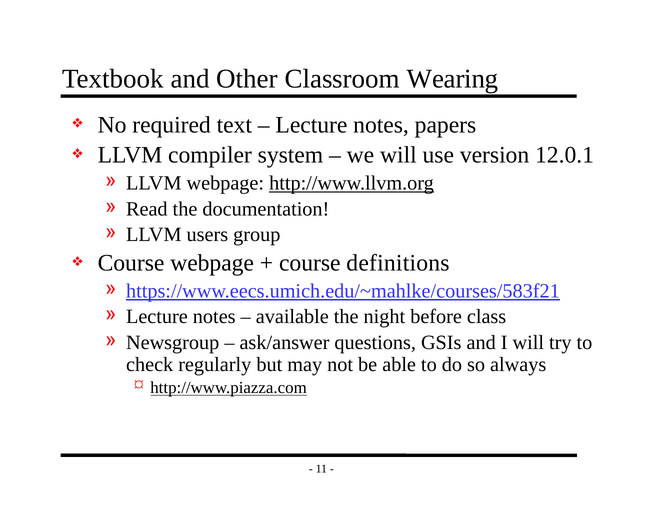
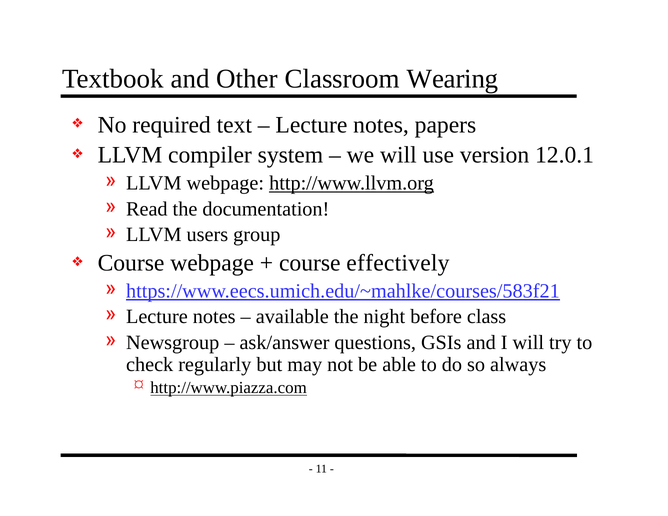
definitions: definitions -> effectively (398, 263)
